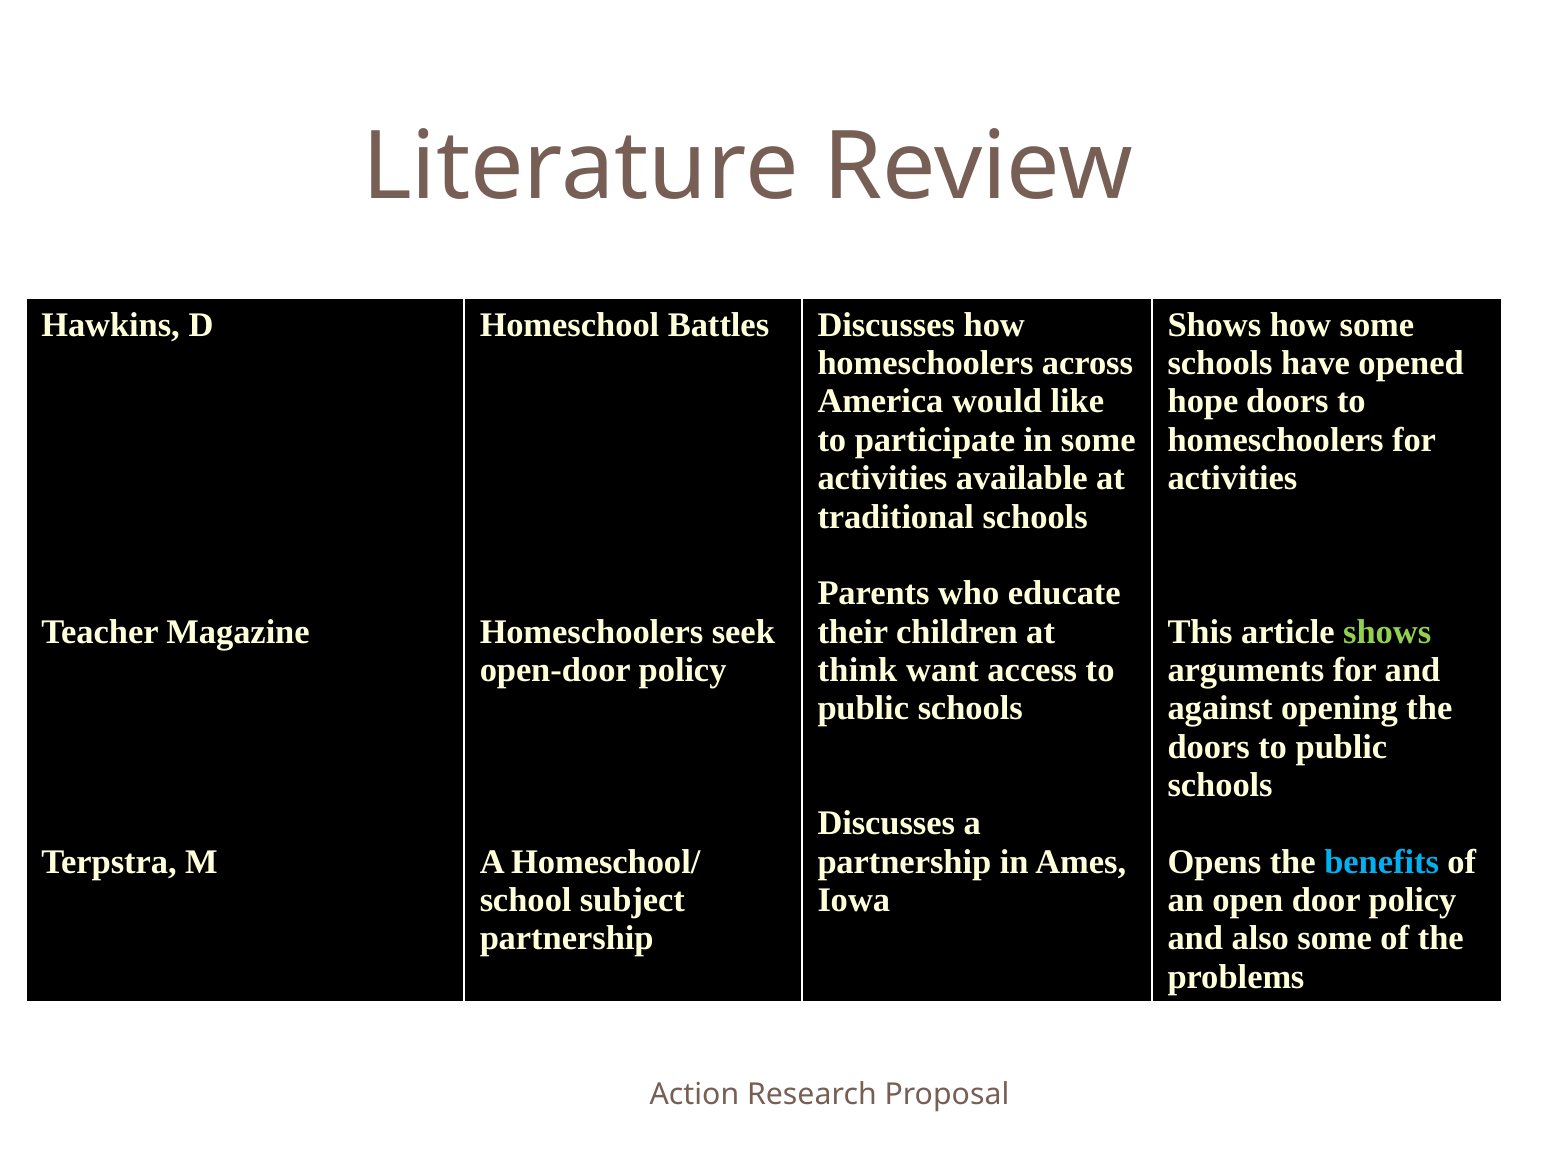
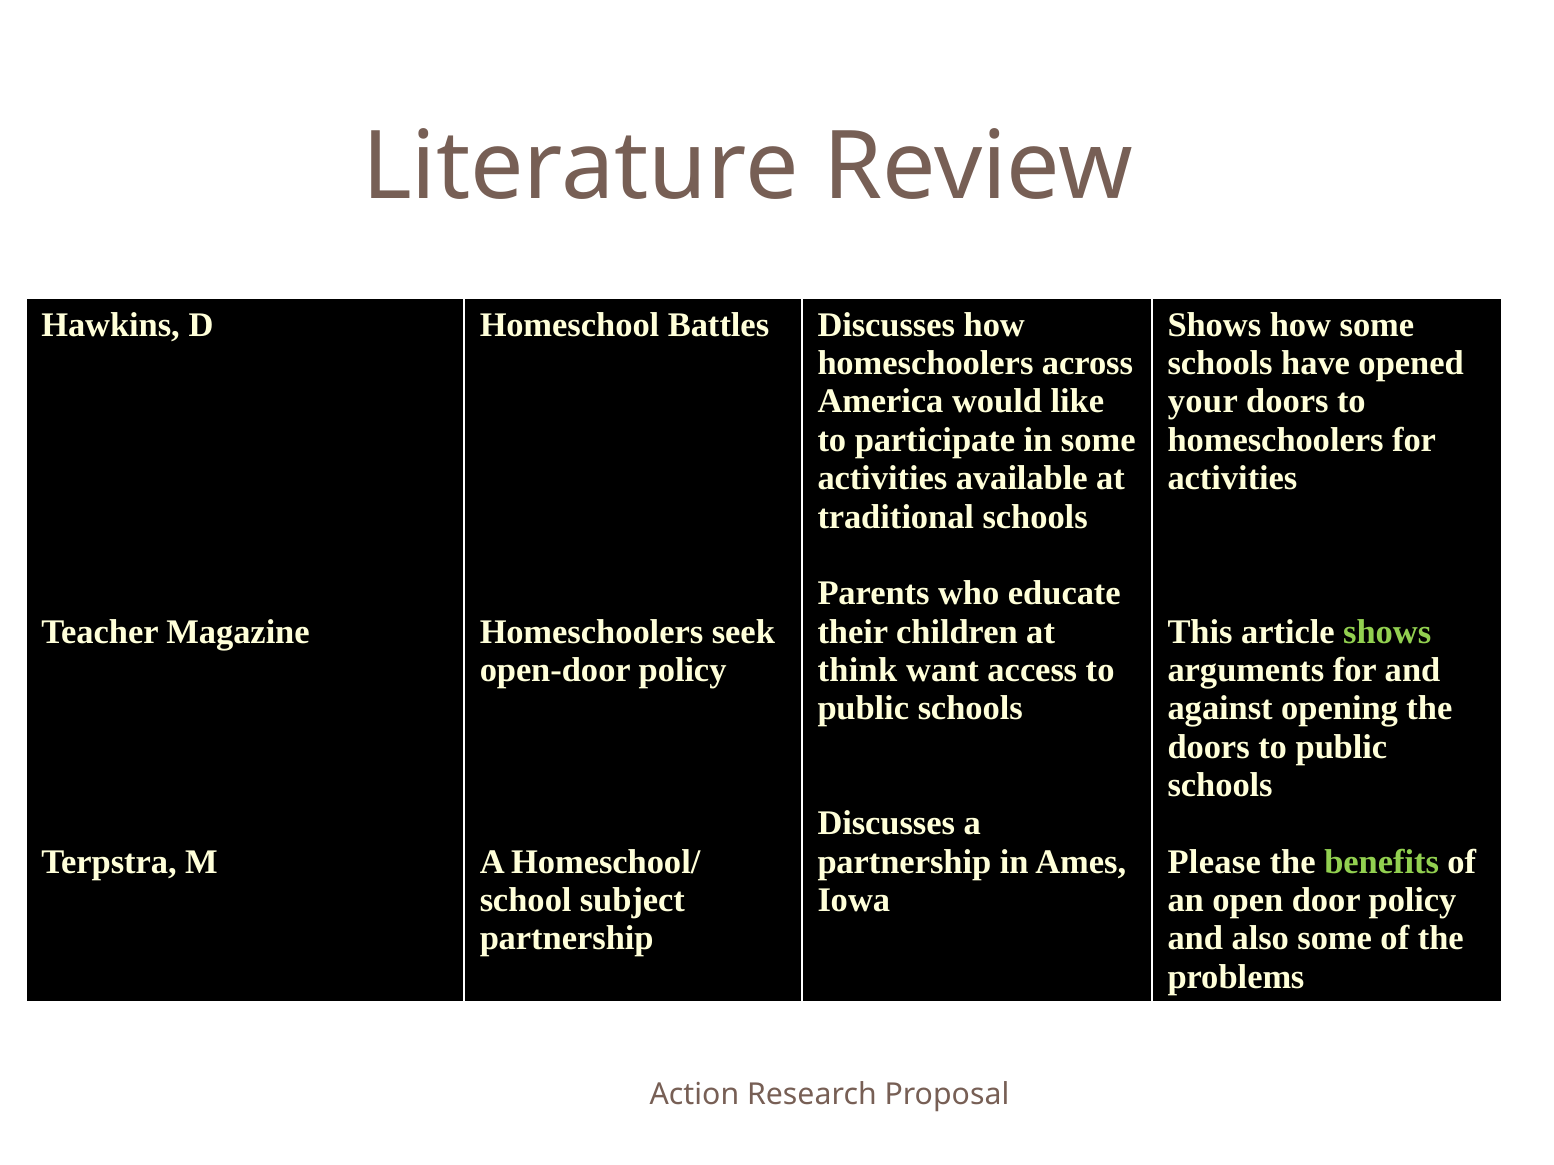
hope: hope -> your (1203, 402)
Opens: Opens -> Please (1214, 862)
benefits colour: light blue -> light green (1382, 862)
